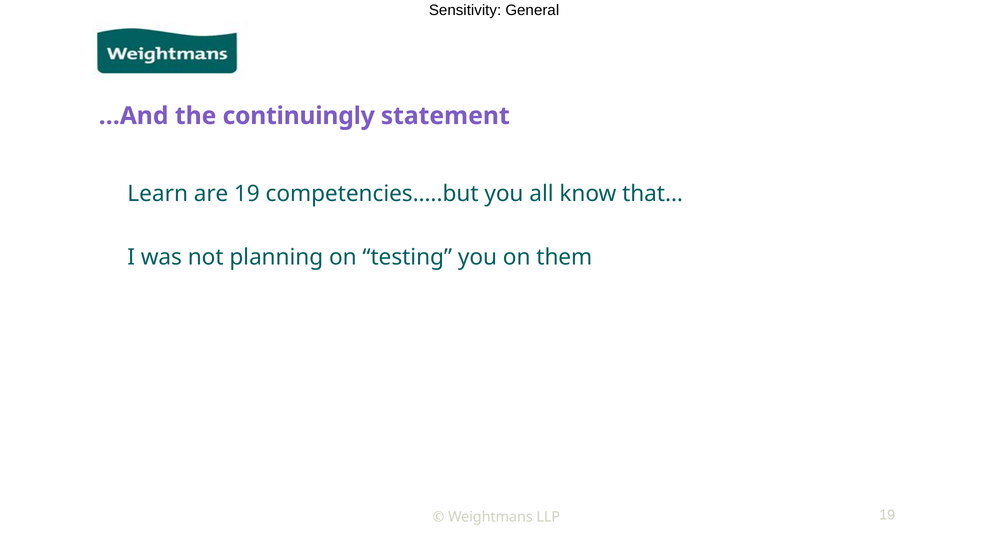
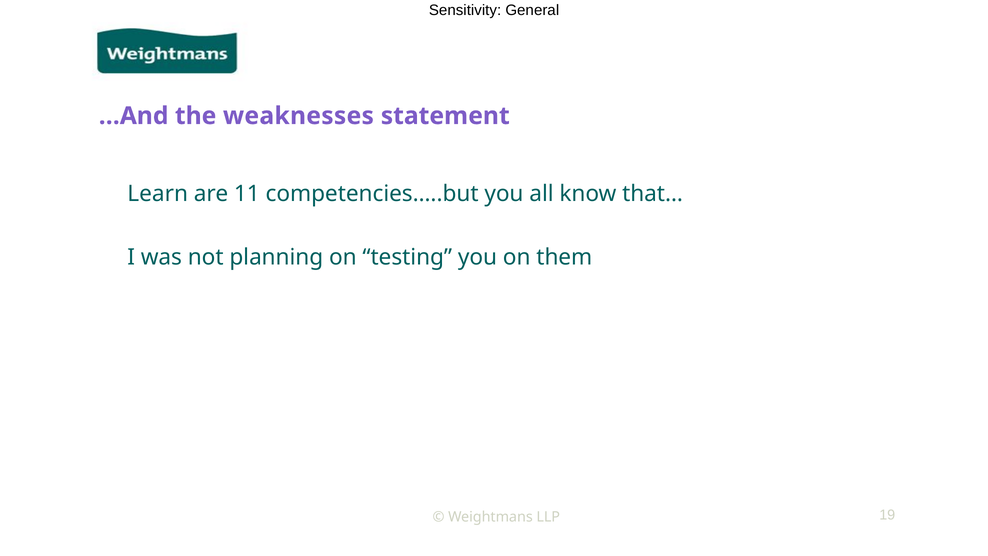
continuingly: continuingly -> weaknesses (298, 116)
are 19: 19 -> 11 (247, 194)
